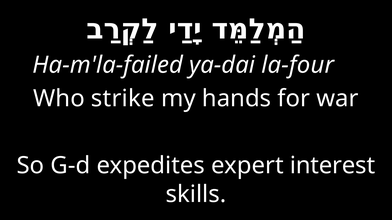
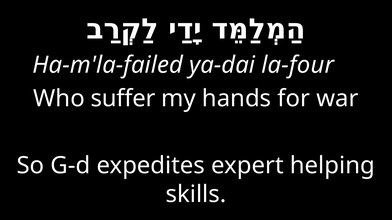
strike: strike -> suffer (123, 99)
interest: interest -> helping (332, 166)
